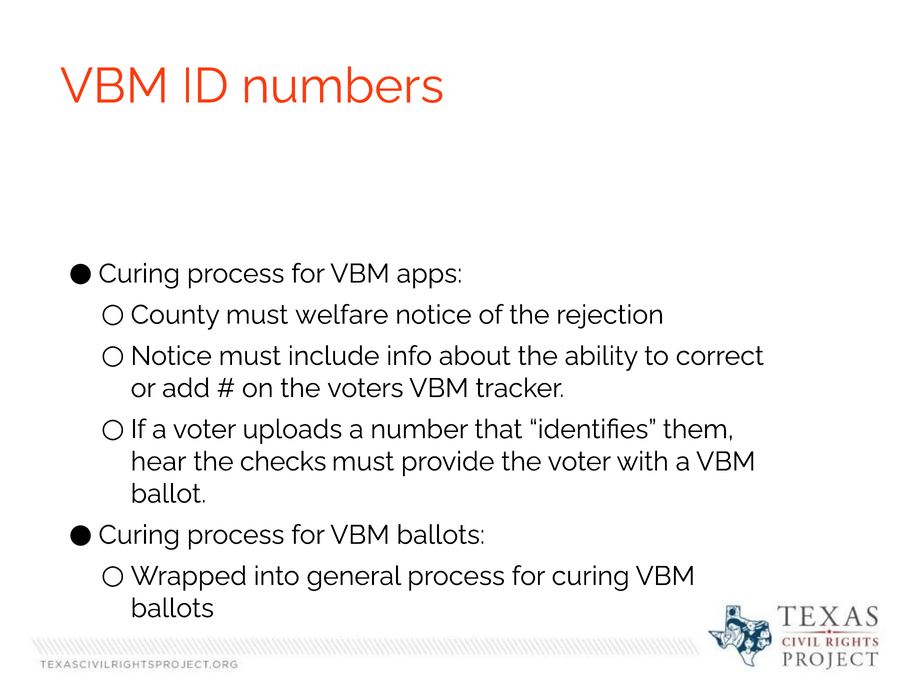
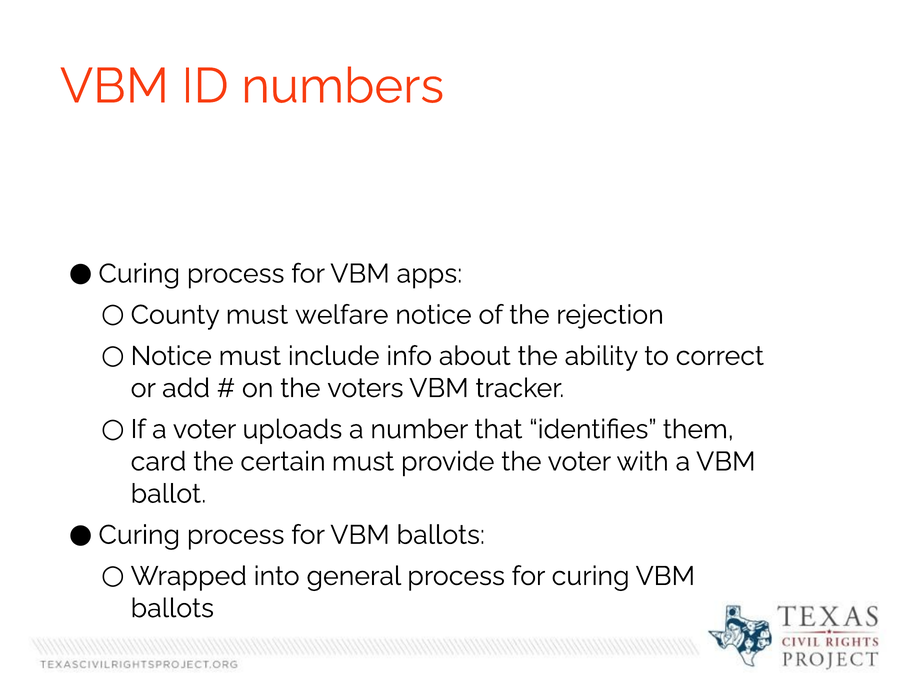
hear: hear -> card (159, 461)
checks: checks -> certain (283, 461)
